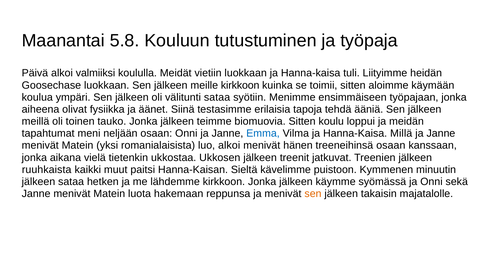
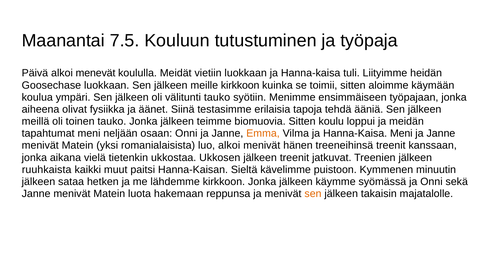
5.8: 5.8 -> 7.5 (125, 41)
valmiiksi: valmiiksi -> menevät (96, 73)
välitunti sataa: sataa -> tauko (217, 97)
Emma colour: blue -> orange (263, 134)
Hanna-Kaisa Millä: Millä -> Meni (401, 134)
treeneihinsä osaan: osaan -> treenit (391, 146)
